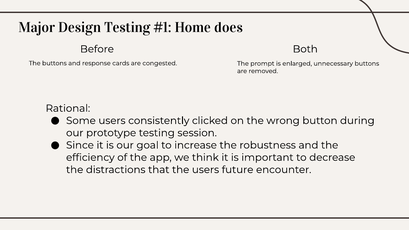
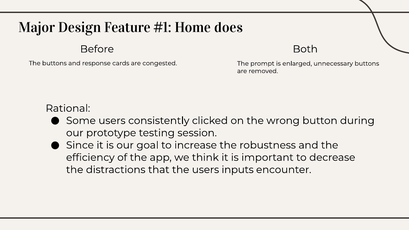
Design Testing: Testing -> Feature (127, 27)
future: future -> inputs (238, 170)
